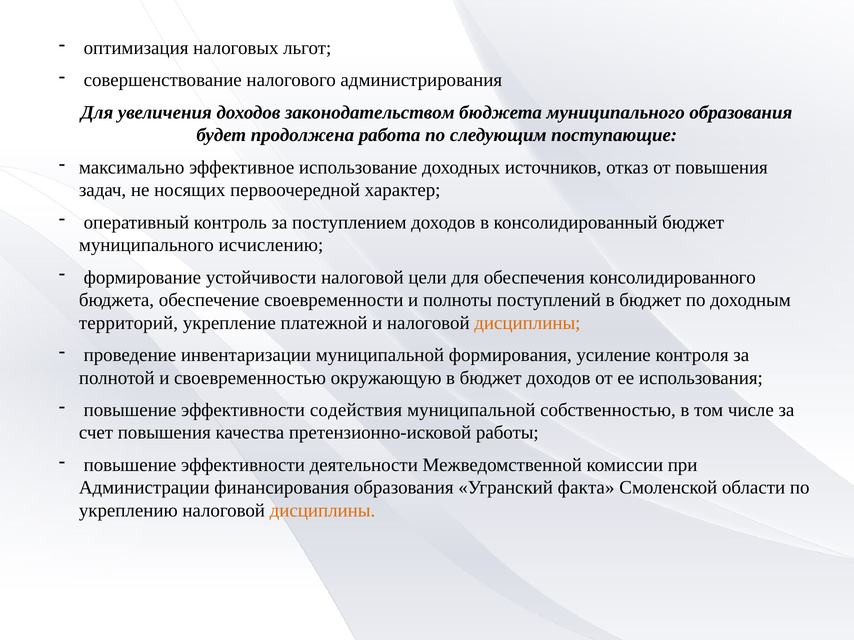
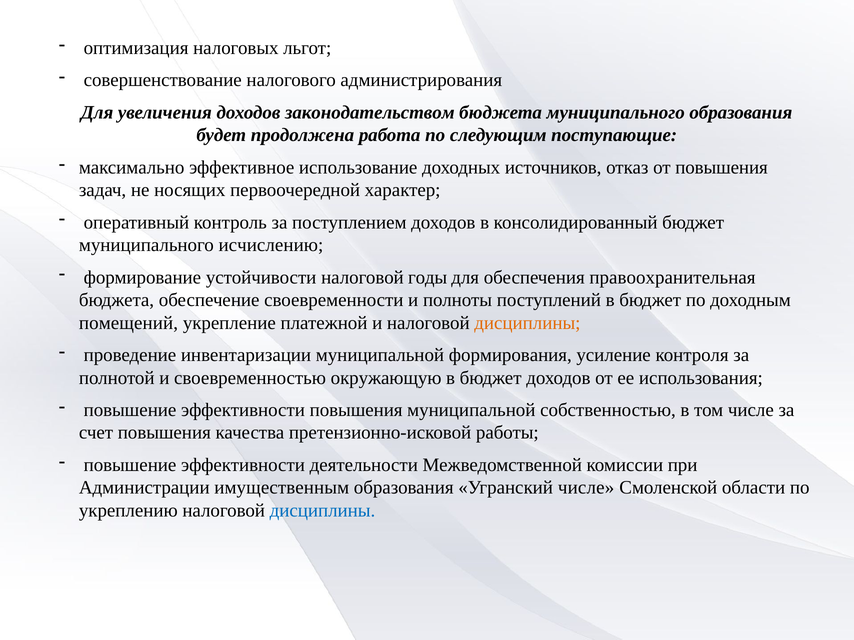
цели: цели -> годы (428, 278)
консолидированного: консолидированного -> правоохранительная (672, 278)
территорий: территорий -> помещений (128, 323)
эффективности содействия: содействия -> повышения (356, 410)
финансирования: финансирования -> имущественным (282, 488)
Угранский факта: факта -> числе (586, 488)
дисциплины colour: orange -> blue (322, 511)
